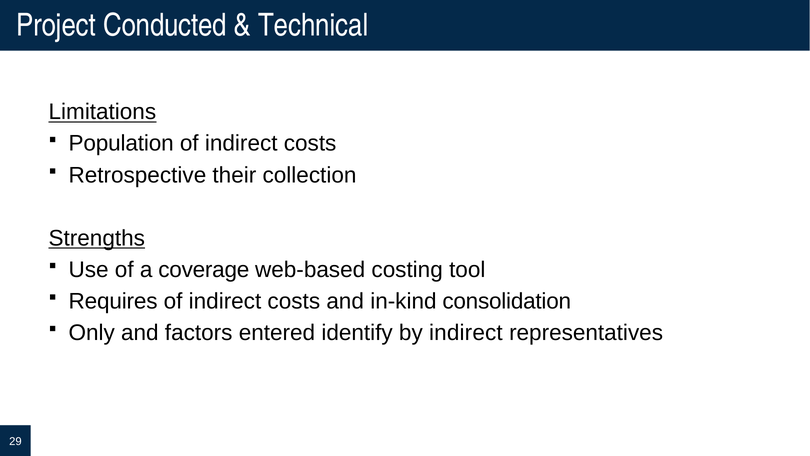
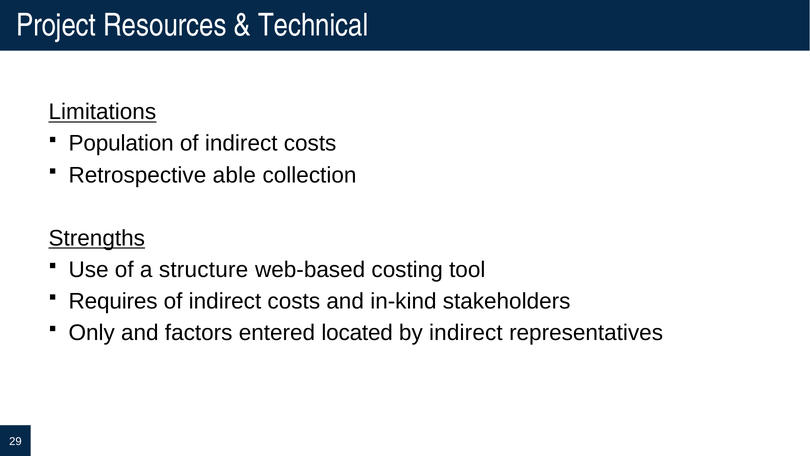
Conducted: Conducted -> Resources (165, 25)
their: their -> able (234, 175)
coverage: coverage -> structure (204, 269)
consolidation: consolidation -> stakeholders (507, 301)
identify: identify -> located (357, 332)
